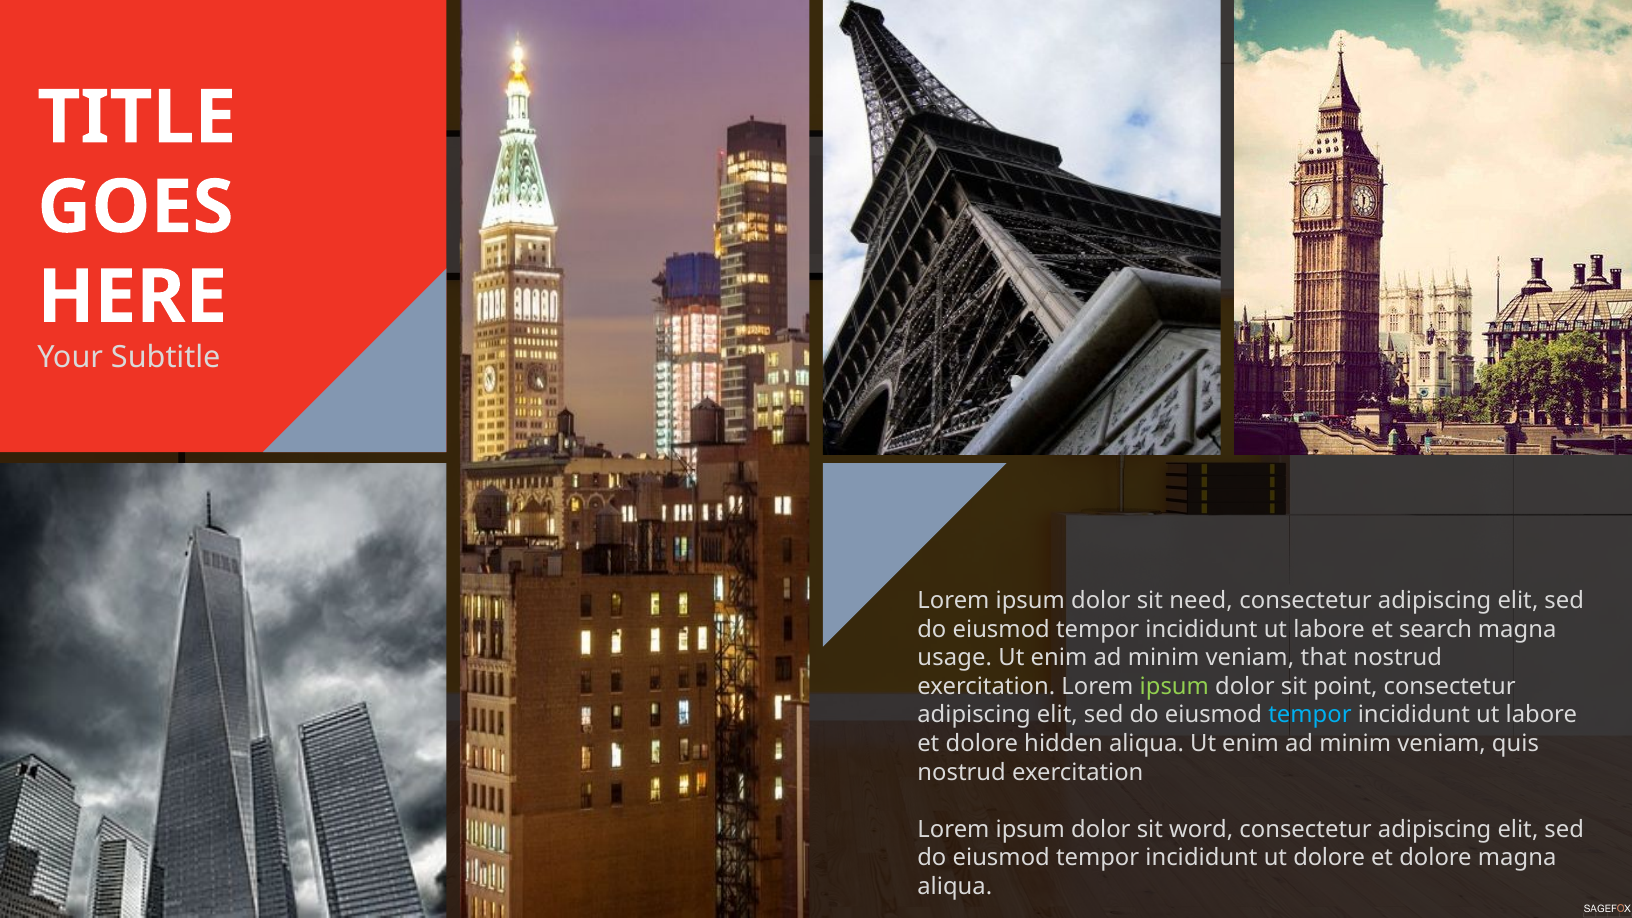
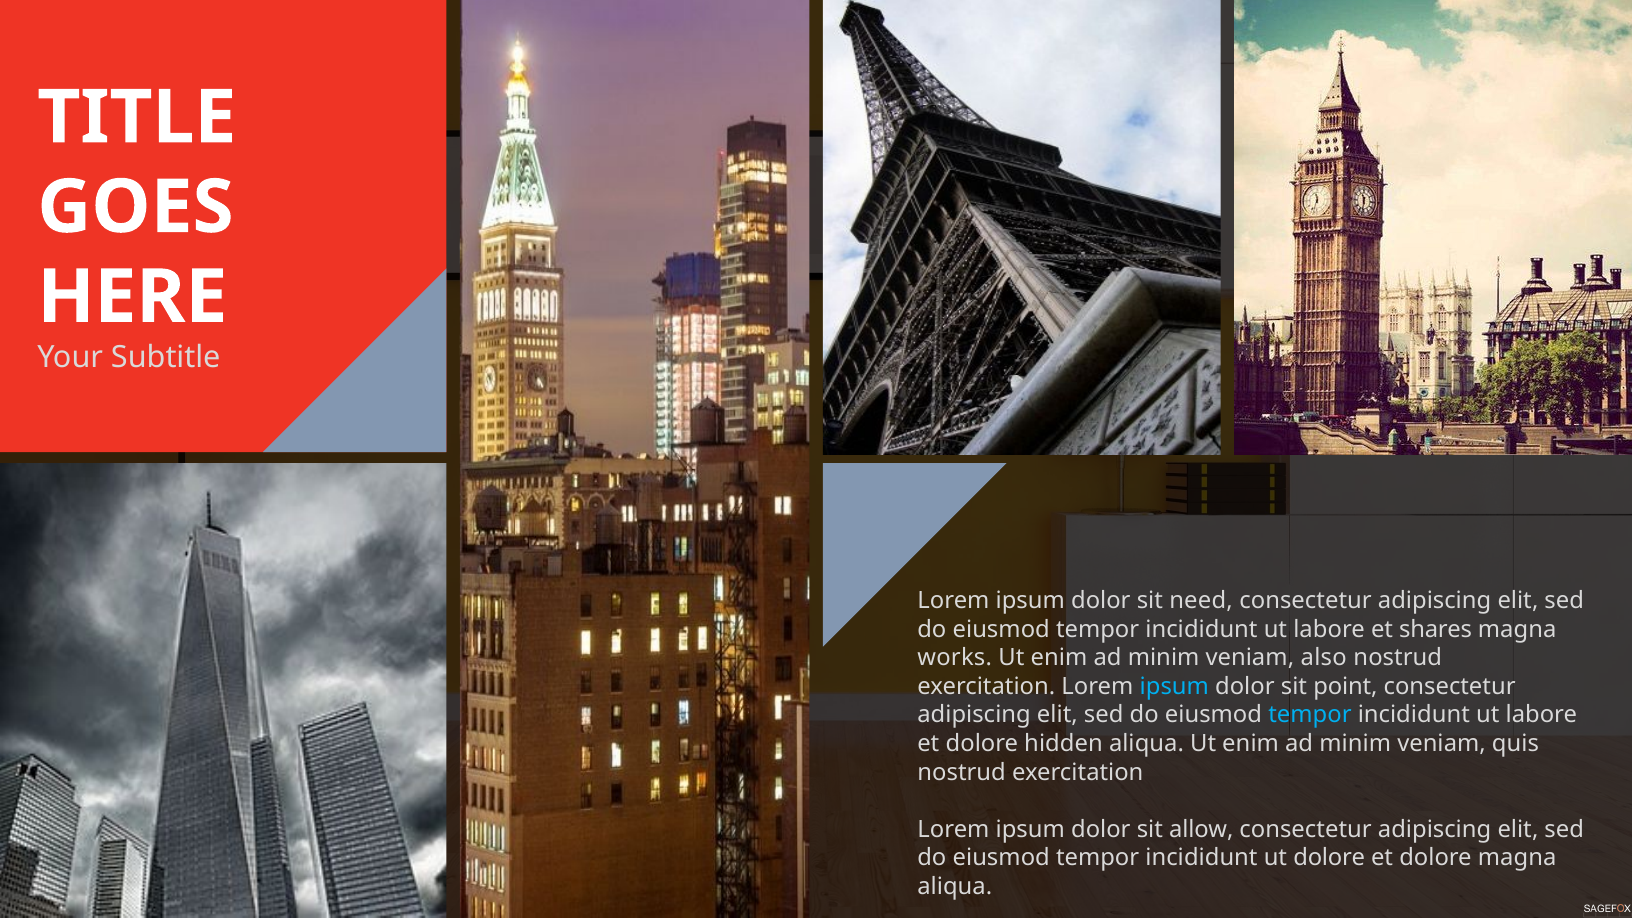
search: search -> shares (1436, 629)
usage: usage -> works (955, 658)
that: that -> also (1324, 658)
ipsum colour: light green -> light blue (1174, 686)
word: word -> allow (1201, 829)
